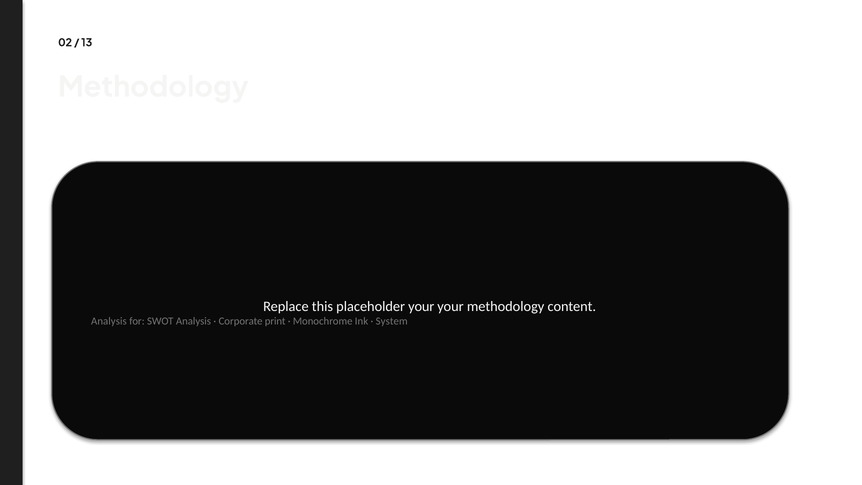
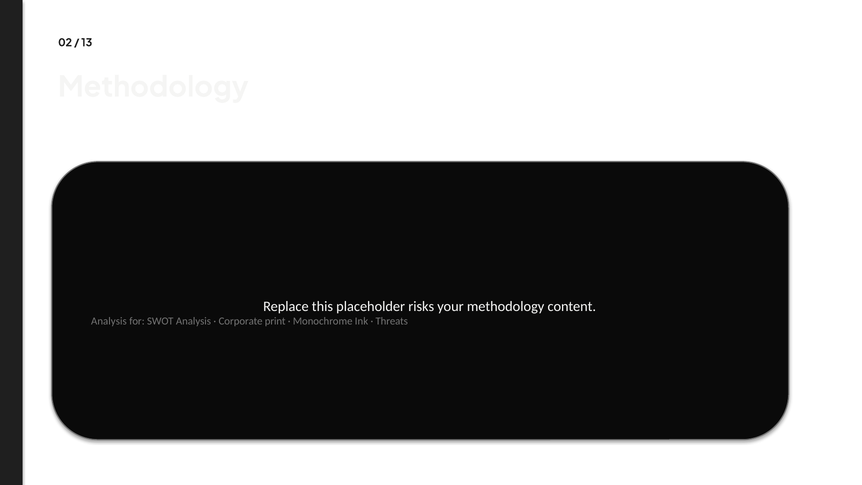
placeholder your: your -> risks (421, 306)
System: System -> Threats (392, 321)
